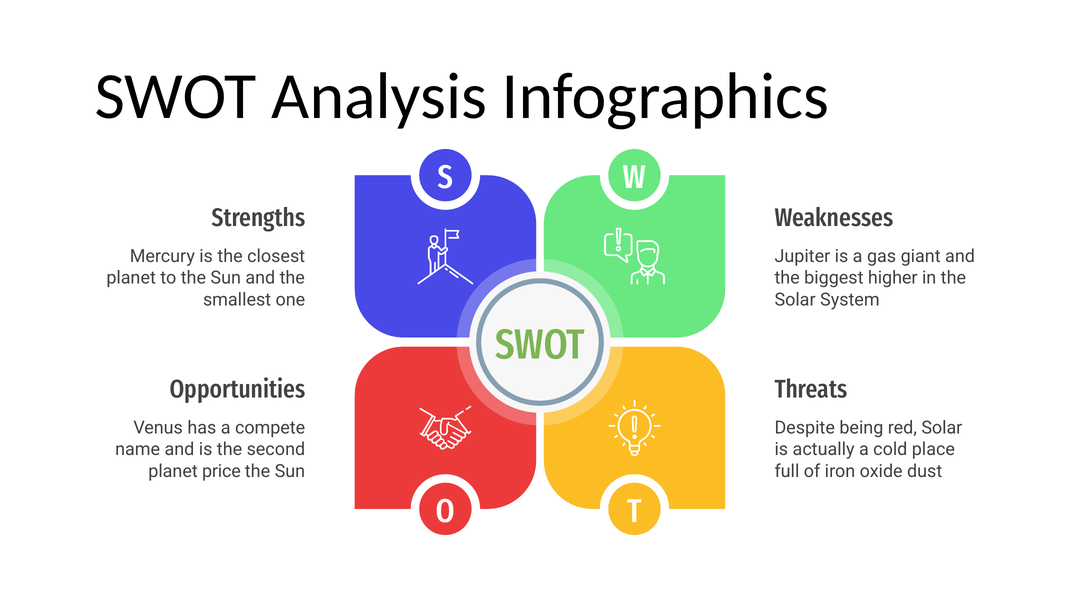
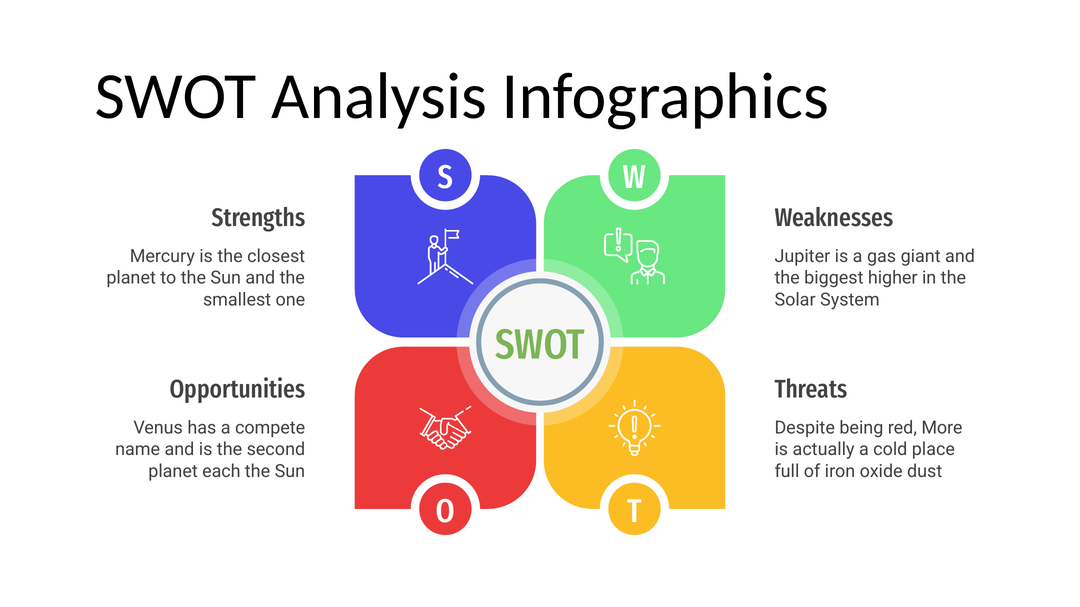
red Solar: Solar -> More (942, 428)
price: price -> each (221, 471)
